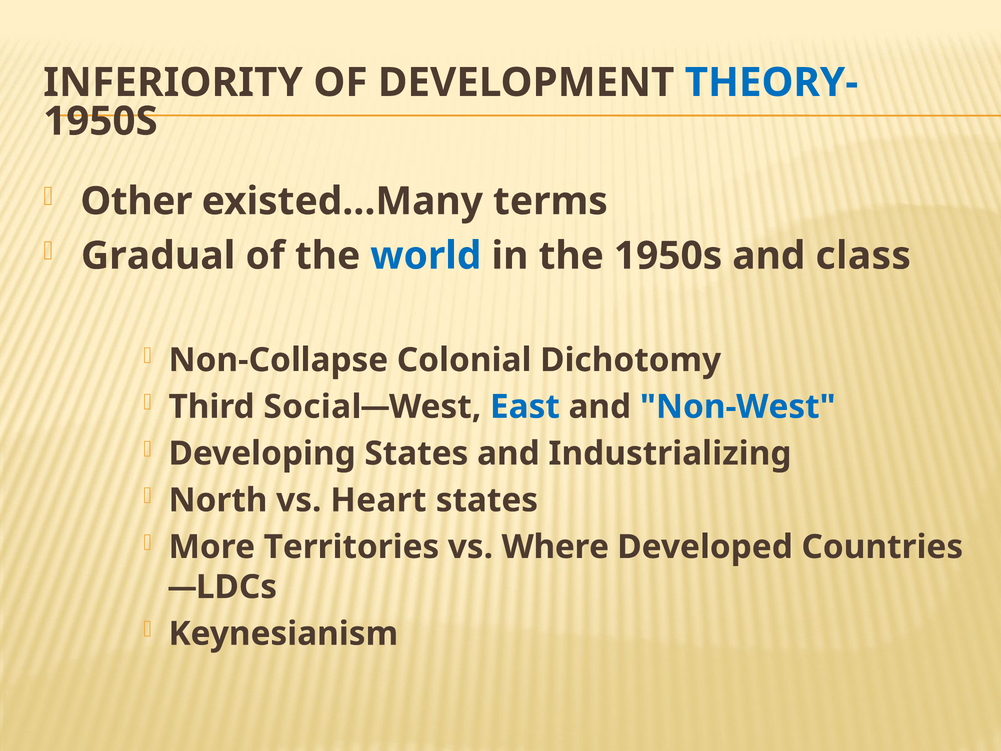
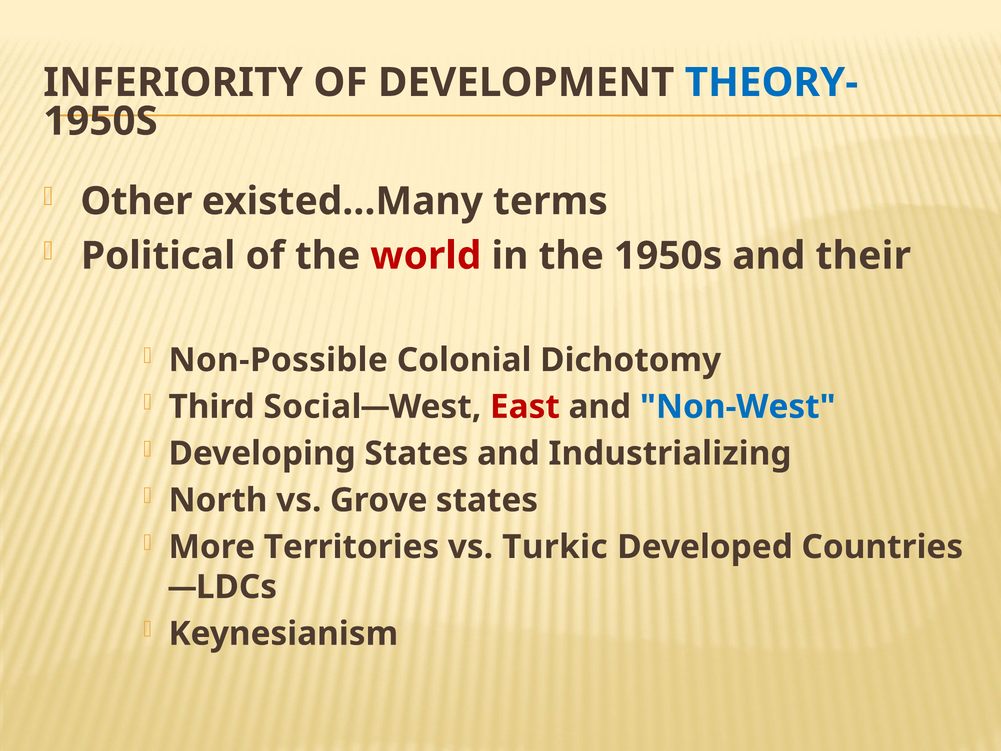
Gradual: Gradual -> Political (158, 256)
world colour: blue -> red (426, 256)
class: class -> their (863, 256)
Non-Collapse: Non-Collapse -> Non-Possible (278, 360)
East colour: blue -> red (525, 407)
Heart: Heart -> Grove (379, 500)
Where: Where -> Turkic (555, 547)
